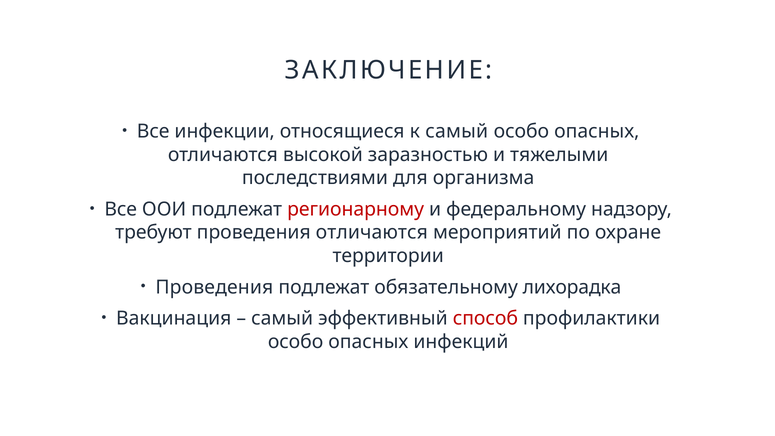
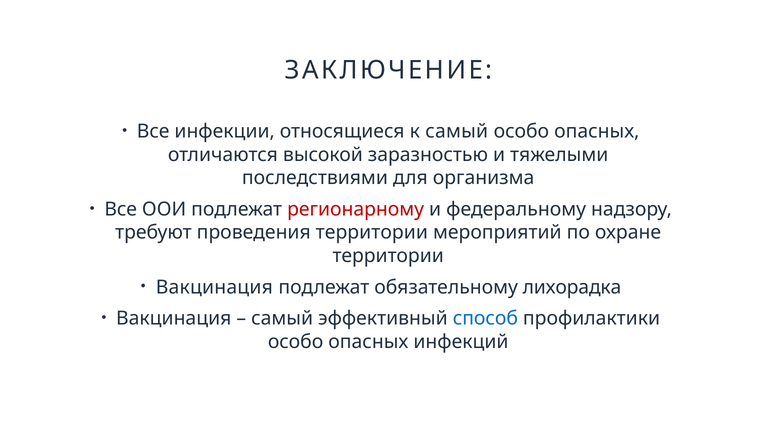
проведения отличаются: отличаются -> территории (372, 233)
Проведения: Проведения -> Вакцинация (214, 287)
способ colour: red -> blue (485, 318)
